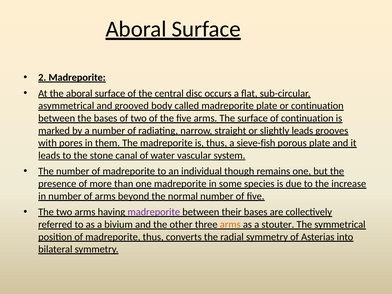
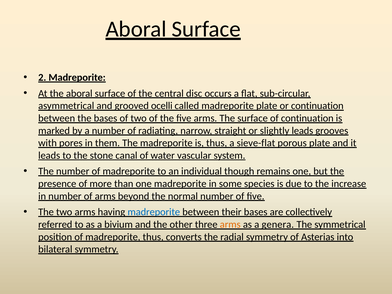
body: body -> ocelli (162, 106)
sieve-fish: sieve-fish -> sieve-flat (256, 143)
madreporite colour: purple -> blue (154, 212)
stouter: stouter -> genera (278, 224)
